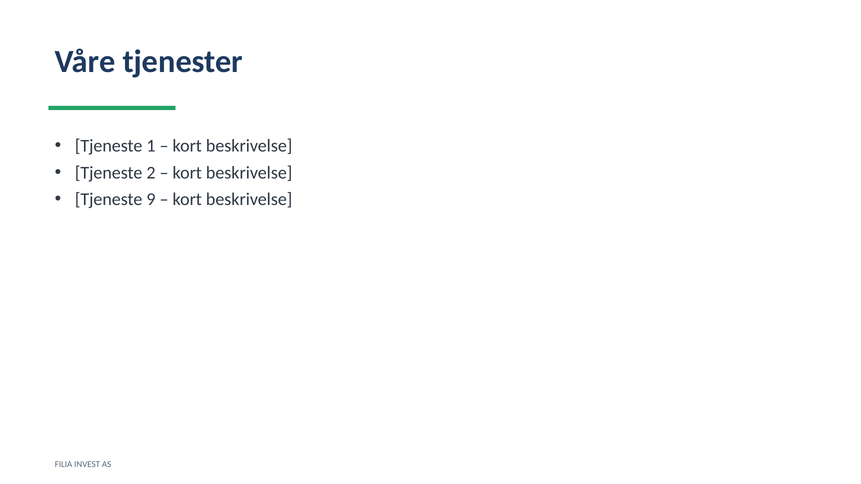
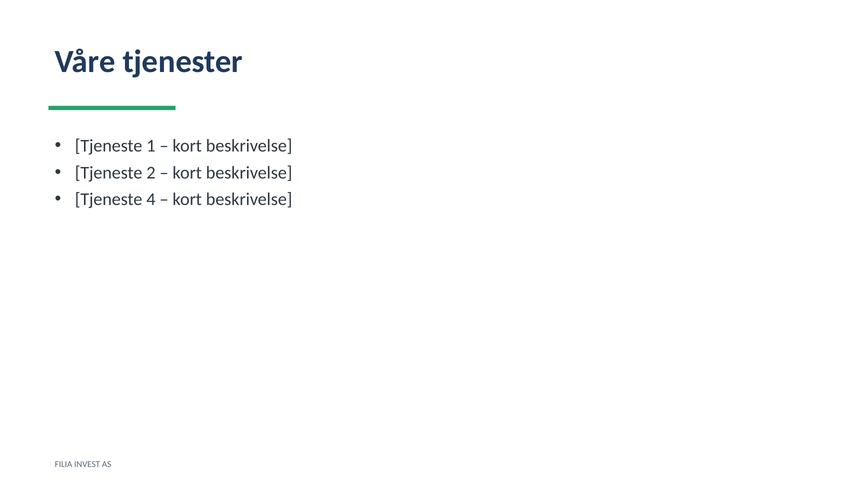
9: 9 -> 4 (151, 200)
